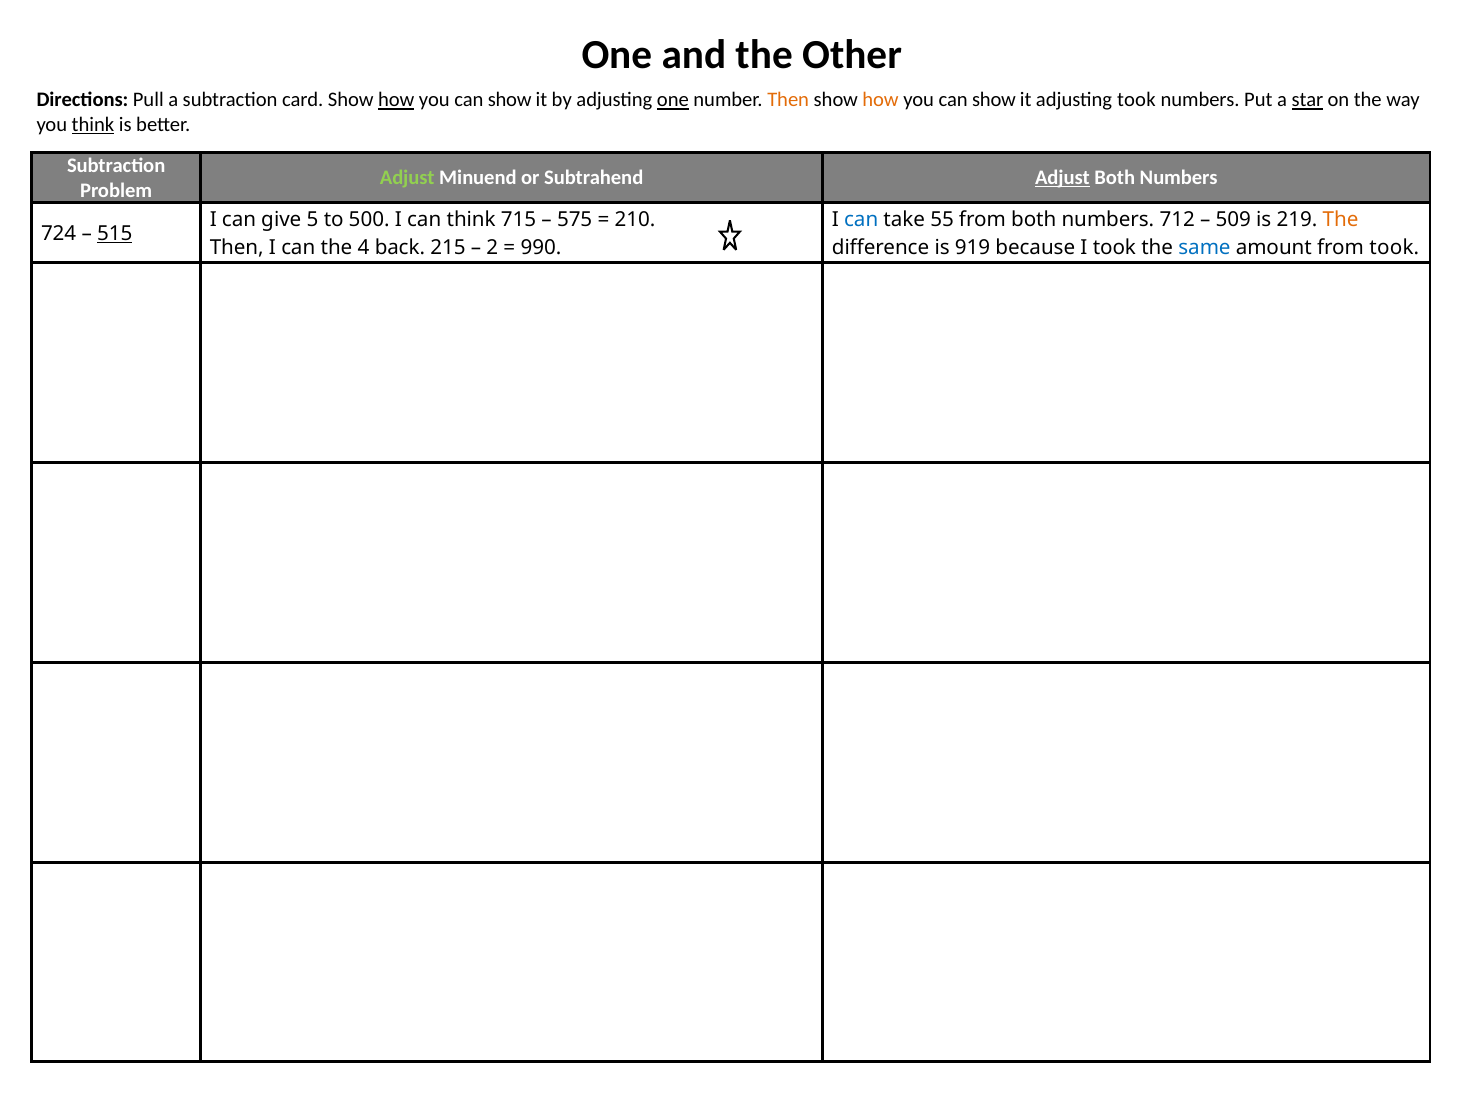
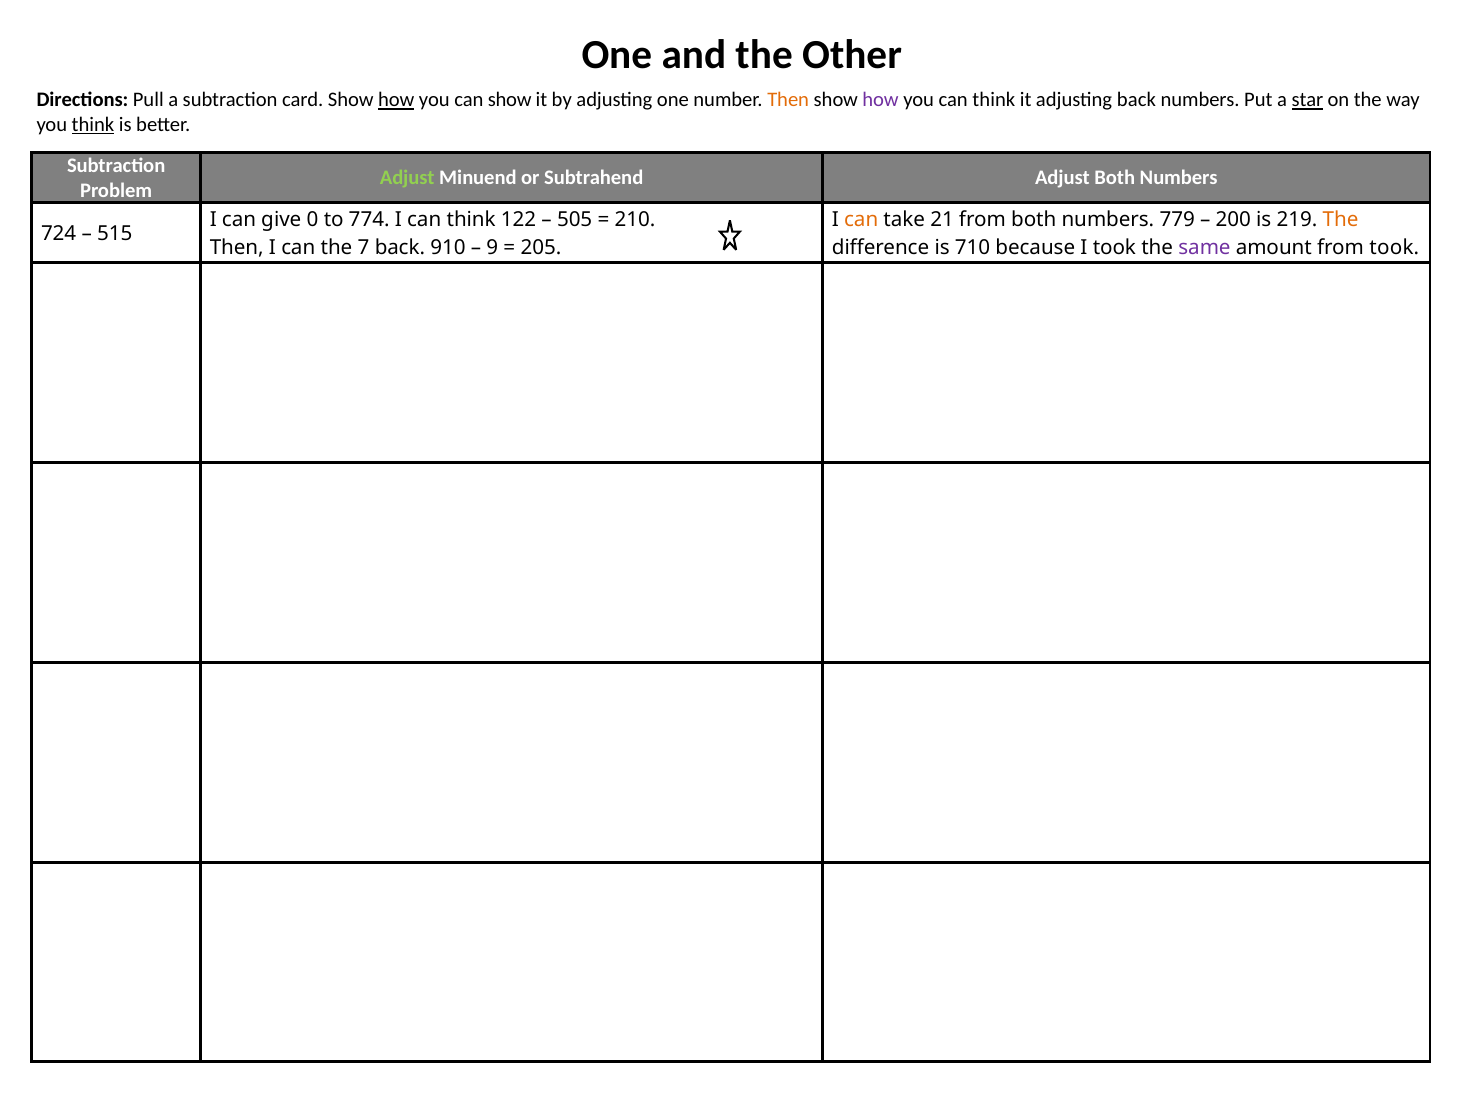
one underline: present -> none (673, 100)
how colour: orange -> purple (881, 100)
show: show -> think (994, 100)
adjusting took: took -> back (1136, 100)
Adjust underline: present -> none (1062, 178)
5: 5 -> 0 (313, 220)
500: 500 -> 774 (369, 220)
715: 715 -> 122 (518, 220)
575: 575 -> 505 (575, 220)
can colour: blue -> orange (861, 220)
55: 55 -> 21 (942, 220)
712: 712 -> 779 (1177, 220)
509: 509 -> 200 (1233, 220)
515 underline: present -> none (115, 234)
4: 4 -> 7 (364, 248)
215: 215 -> 910 (448, 248)
2: 2 -> 9 (492, 248)
990: 990 -> 205 (541, 248)
919: 919 -> 710 (973, 248)
same colour: blue -> purple (1205, 248)
